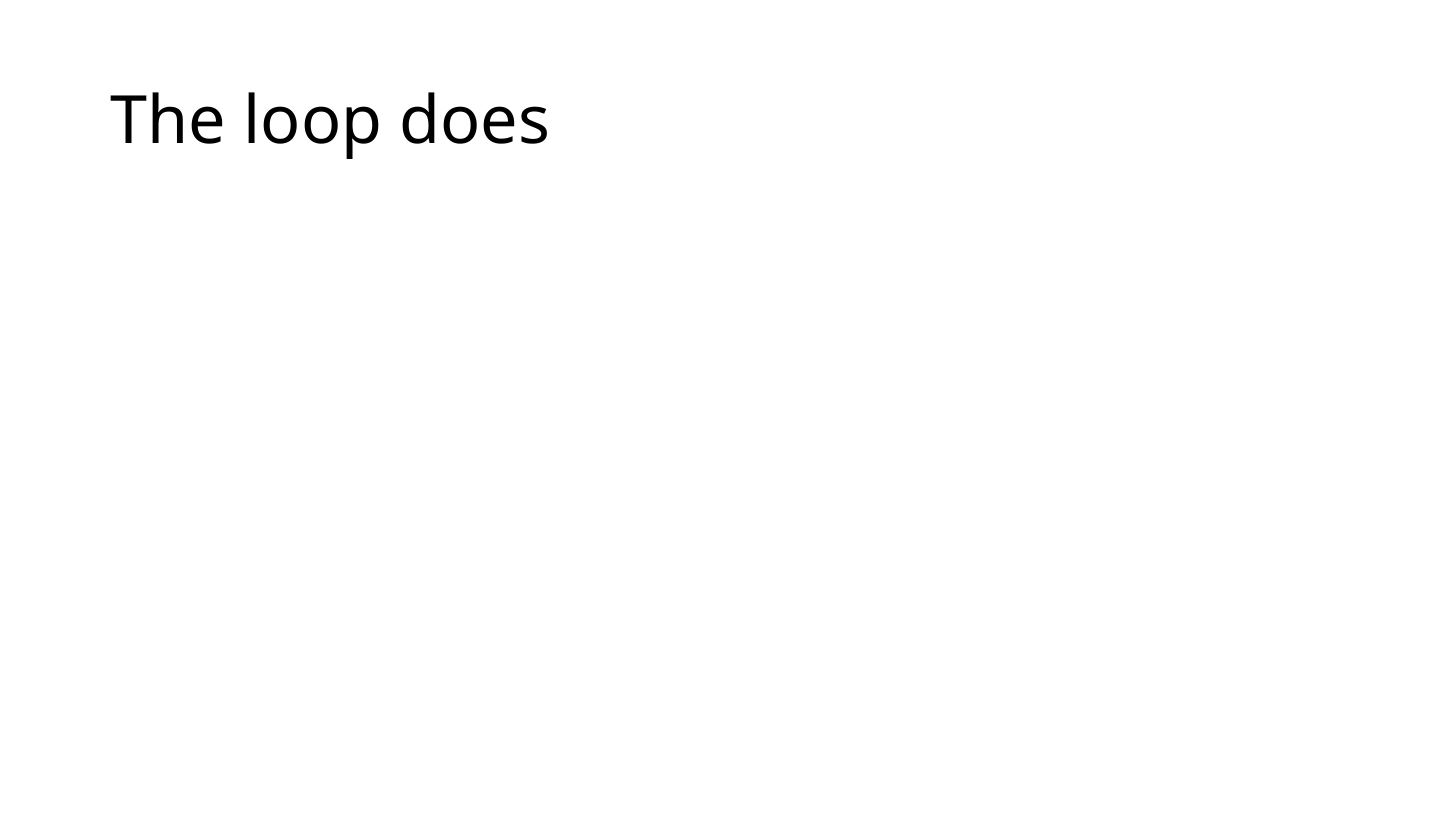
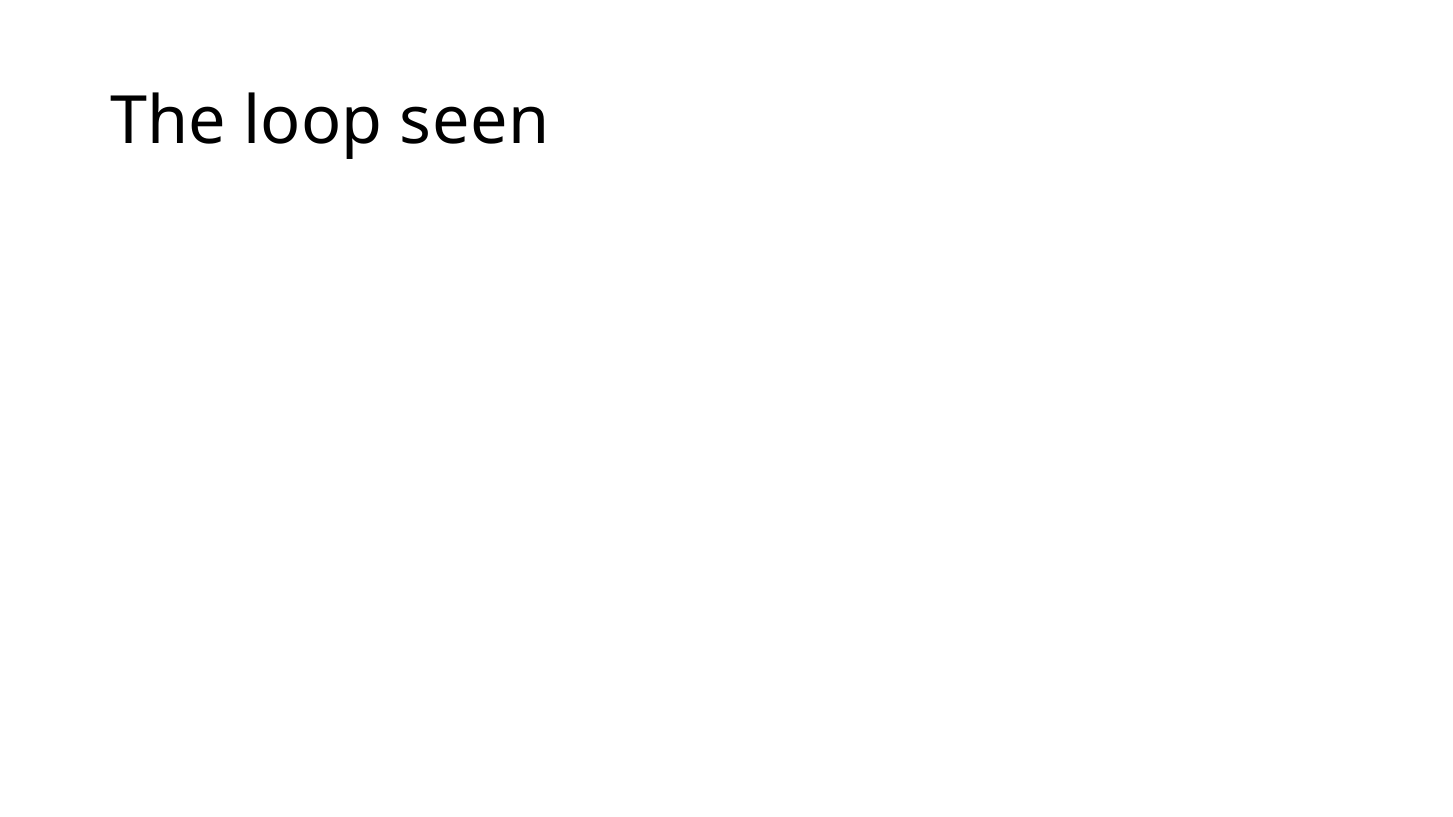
does: does -> seen (475, 122)
